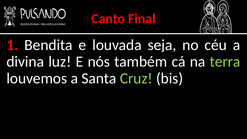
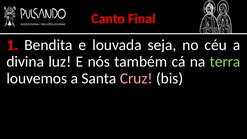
Cruz colour: light green -> pink (136, 78)
